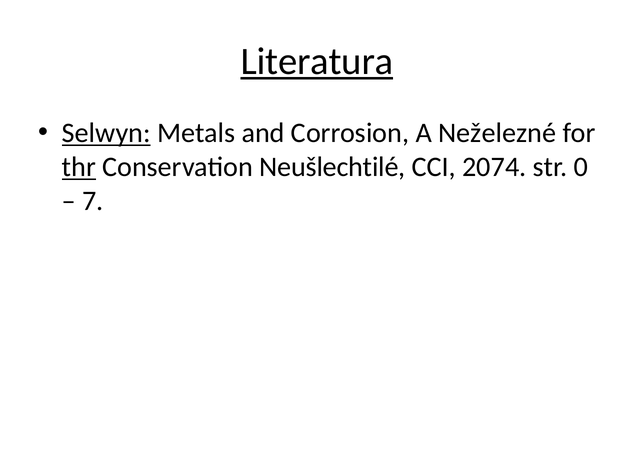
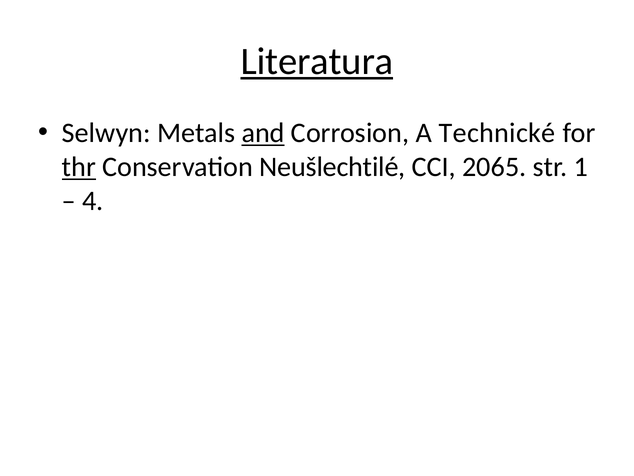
Selwyn underline: present -> none (106, 133)
and underline: none -> present (263, 133)
Neželezné: Neželezné -> Technické (497, 133)
2074: 2074 -> 2065 (494, 167)
0: 0 -> 1 (581, 167)
7: 7 -> 4 (93, 201)
